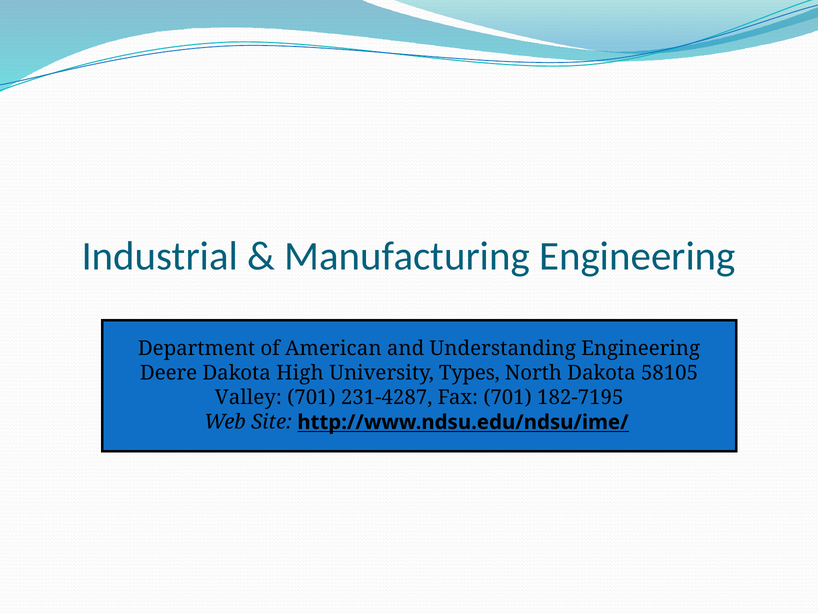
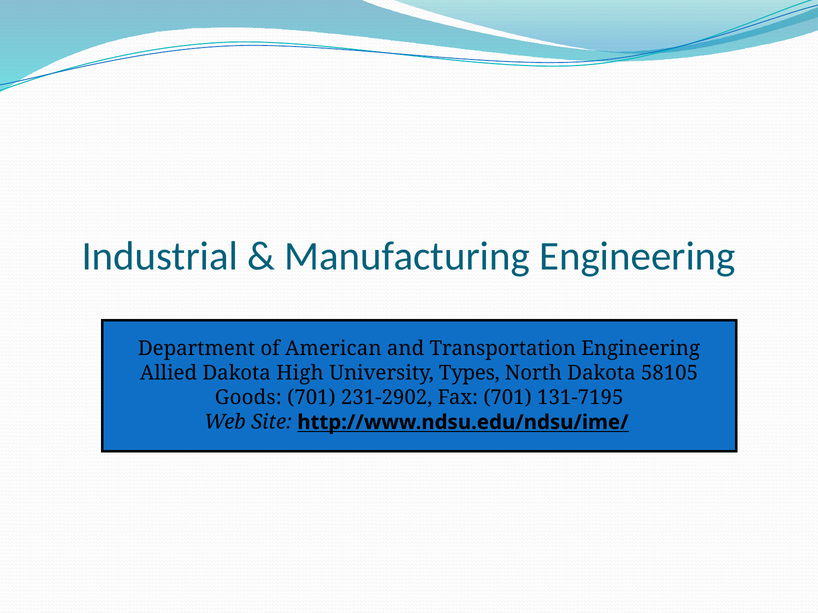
Understanding: Understanding -> Transportation (503, 349)
Deere: Deere -> Allied (169, 373)
Valley: Valley -> Goods (248, 398)
231-4287: 231-4287 -> 231-2902 (387, 398)
182-7195: 182-7195 -> 131-7195 (580, 398)
